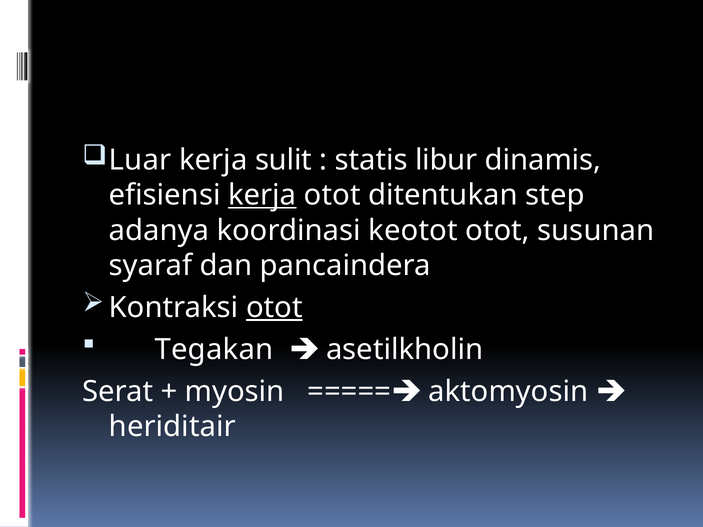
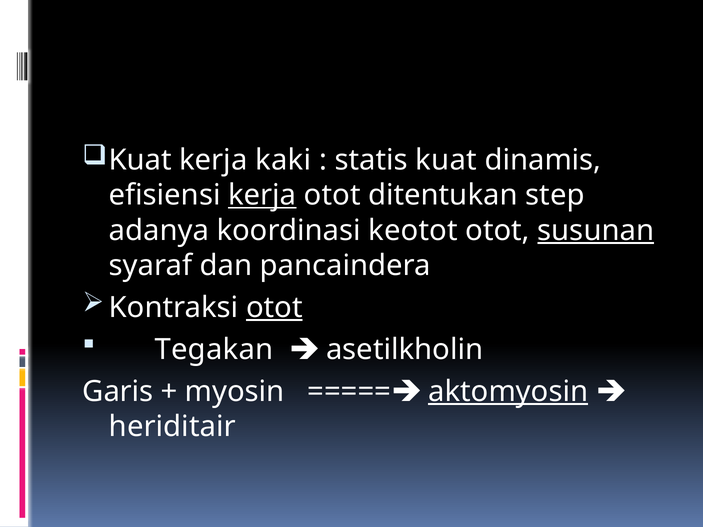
Luar: Luar -> Kuat (140, 160)
sulit: sulit -> kaki (283, 160)
statis libur: libur -> kuat (446, 160)
susunan underline: none -> present (596, 230)
Serat: Serat -> Garis (118, 392)
aktomyosin underline: none -> present (508, 392)
